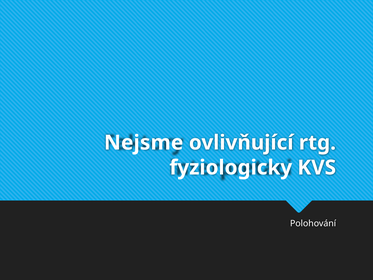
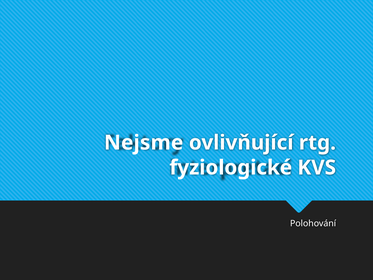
fyziologicky: fyziologicky -> fyziologické (231, 167)
